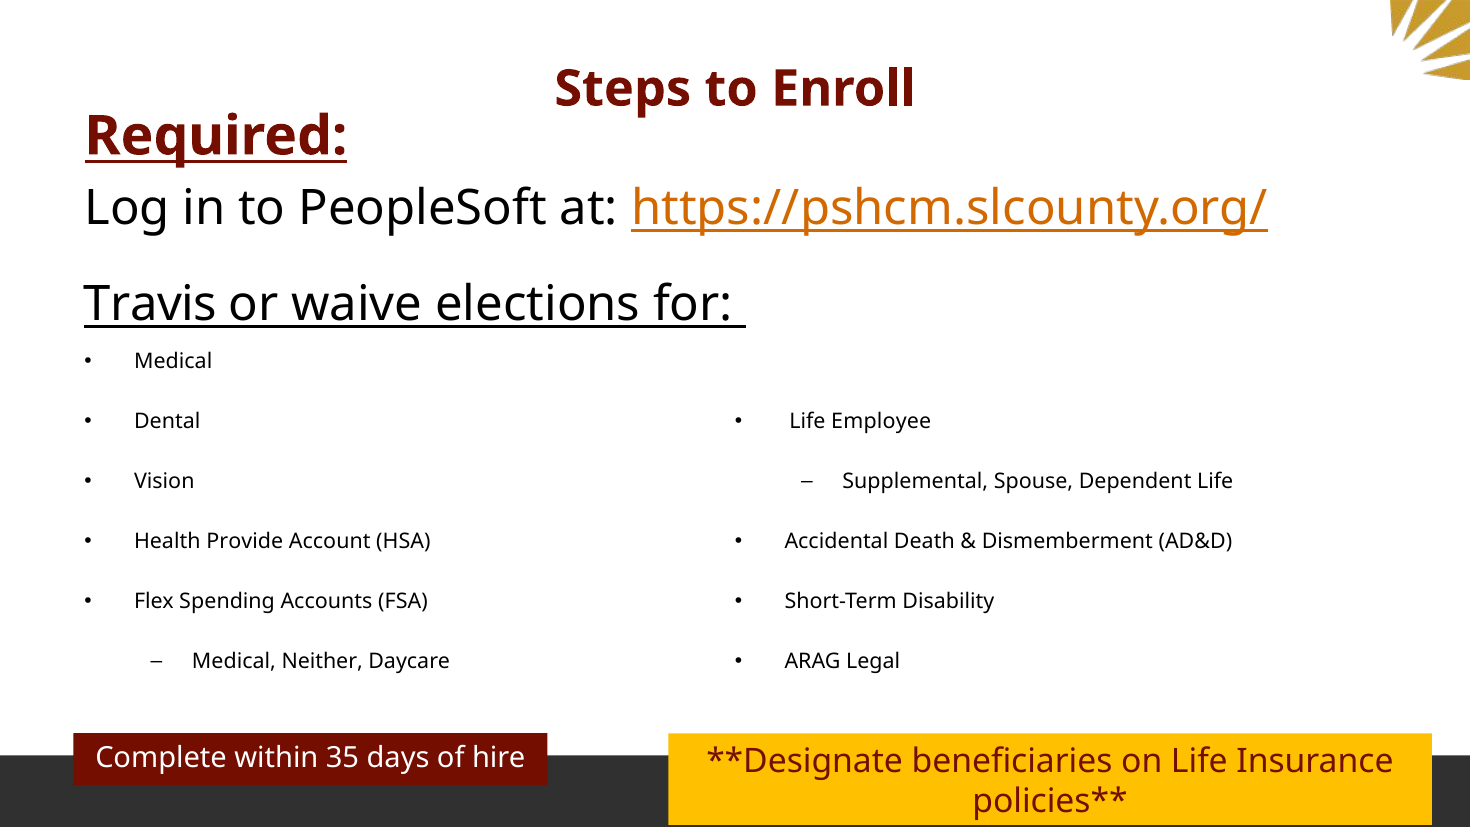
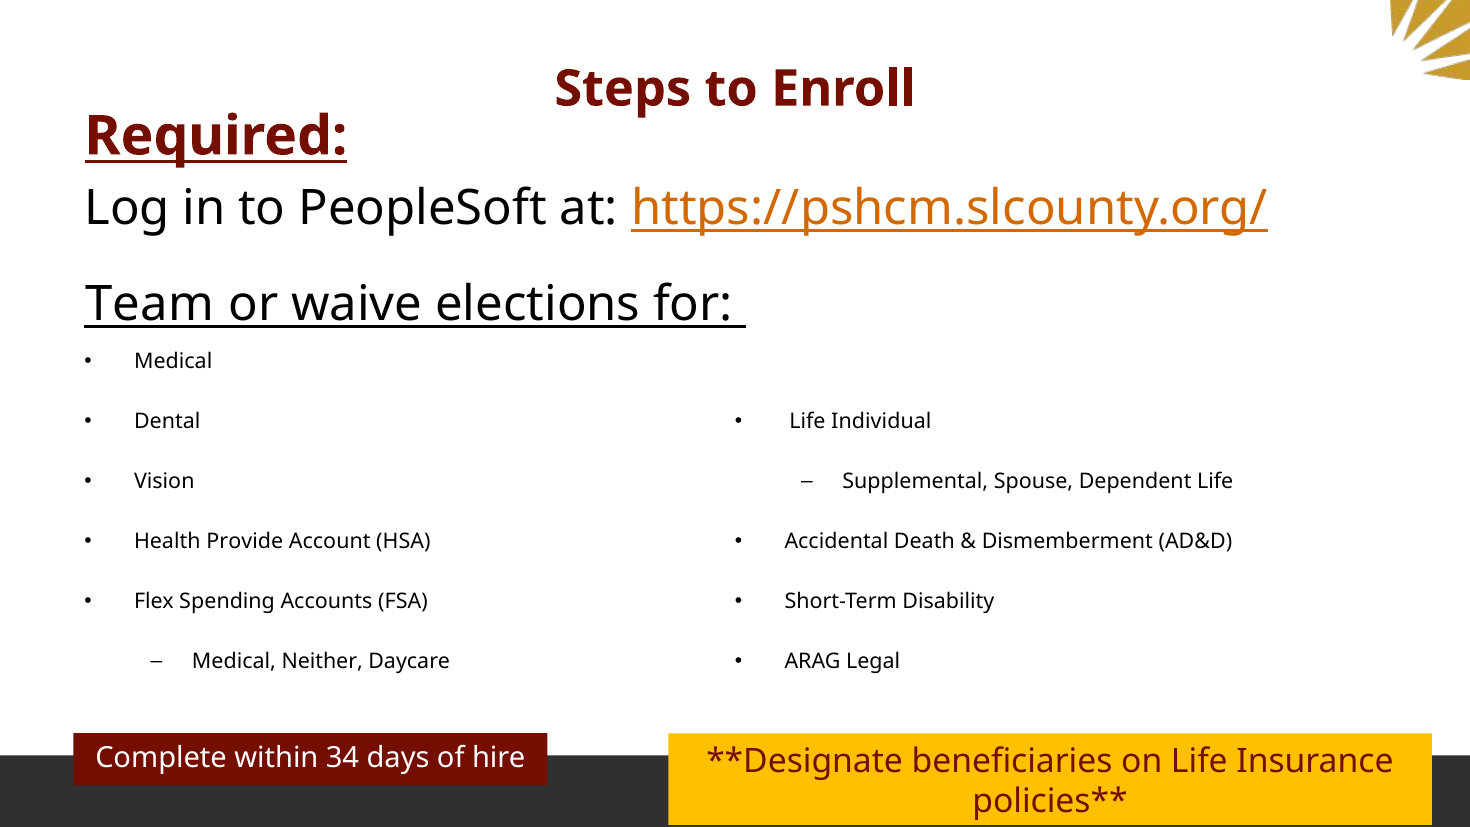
Travis: Travis -> Team (150, 304)
Employee: Employee -> Individual (881, 421)
35: 35 -> 34 (343, 758)
